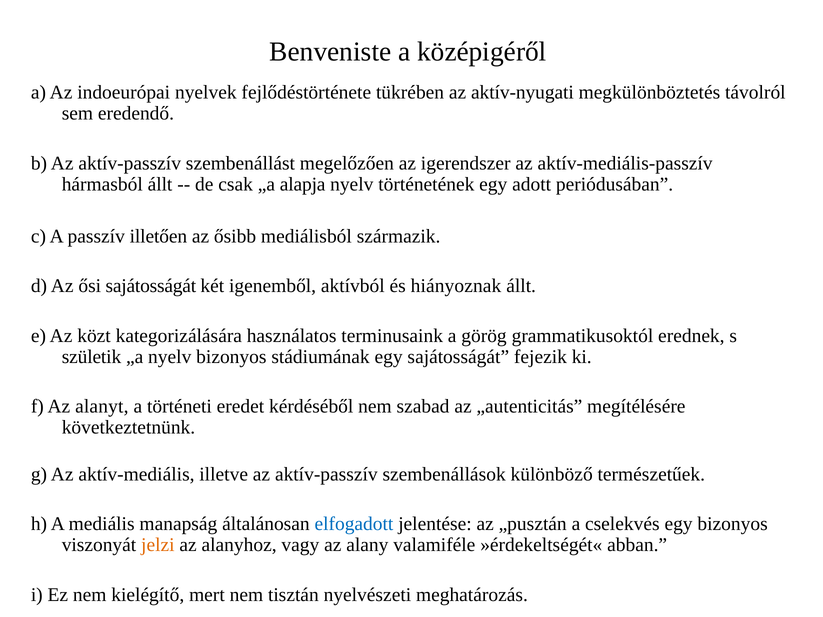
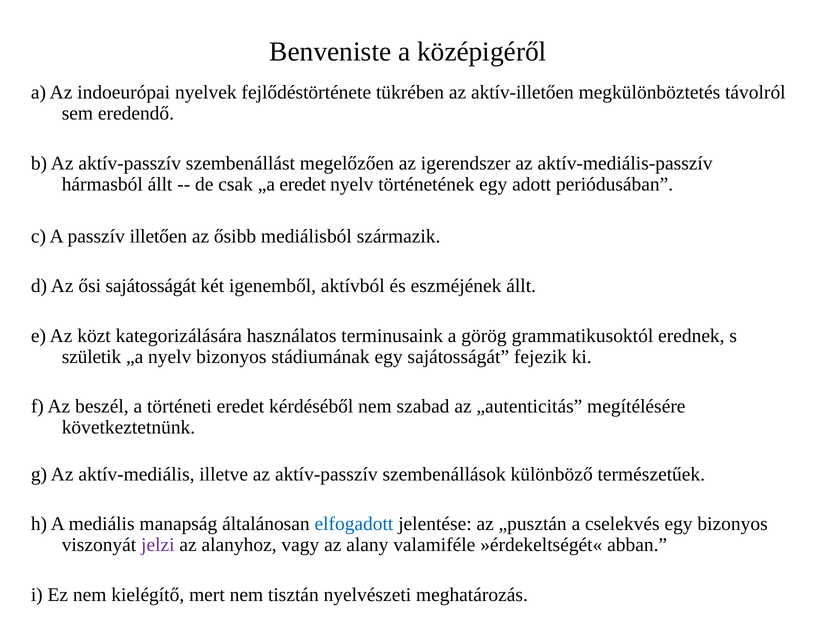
aktív-nyugati: aktív-nyugati -> aktív-illetően (522, 92)
„a alapja: alapja -> eredet (303, 184)
hiányoznak: hiányoznak -> eszméjének (456, 286)
alanyt: alanyt -> beszél (102, 407)
jelzi colour: orange -> purple (158, 545)
